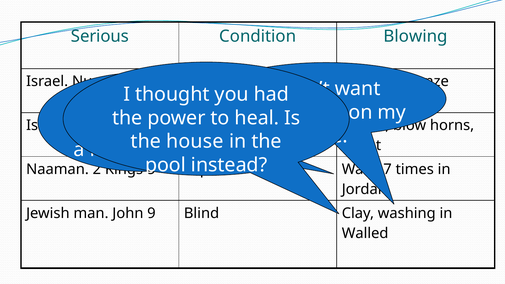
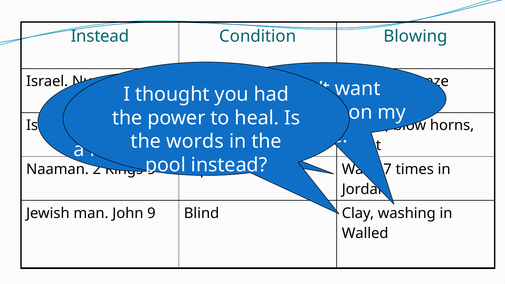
Serious: Serious -> Instead (100, 36)
house: house -> words (195, 141)
